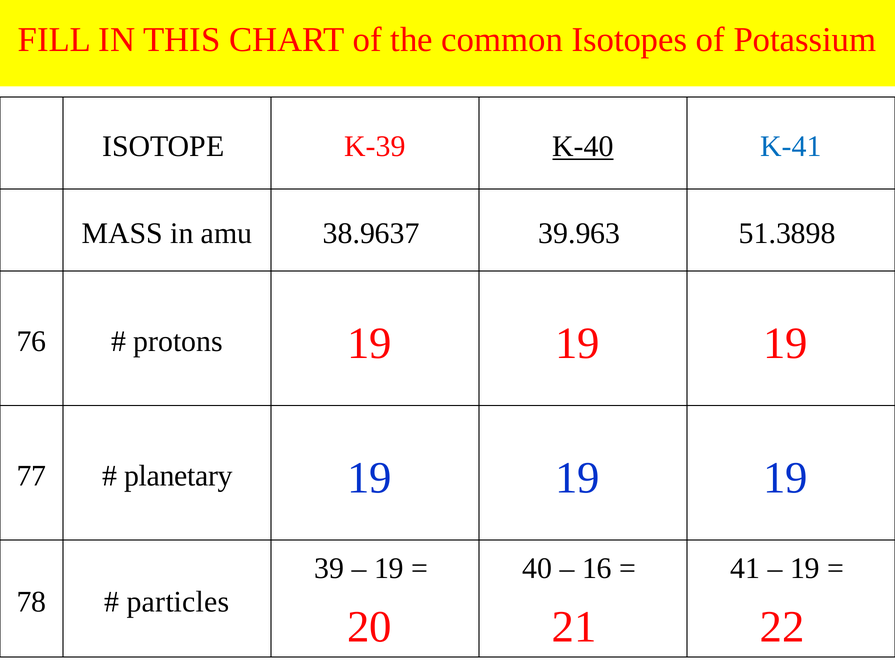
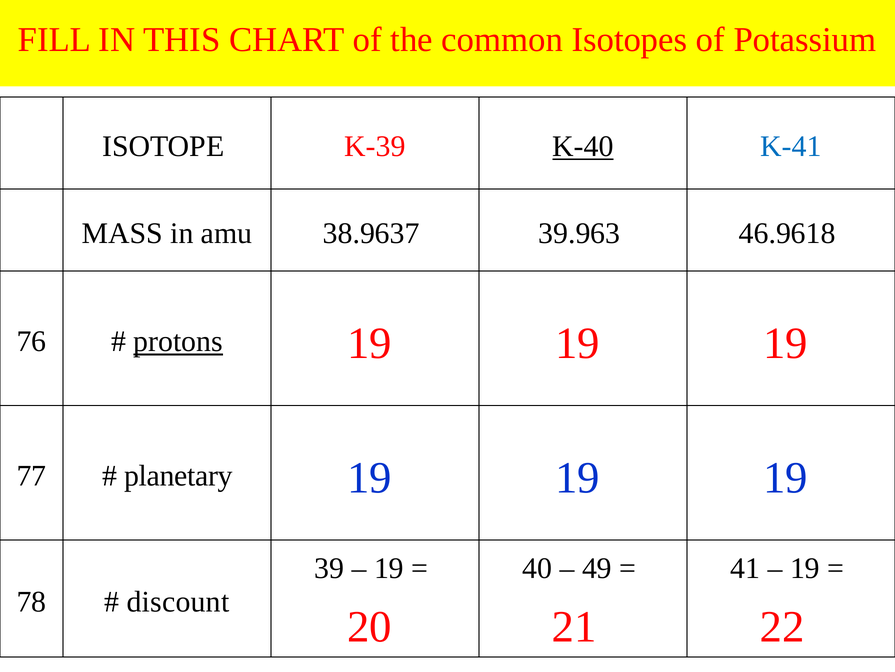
51.3898: 51.3898 -> 46.9618 (787, 233)
protons underline: none -> present (178, 341)
16: 16 -> 49 (597, 568)
particles: particles -> discount (178, 601)
